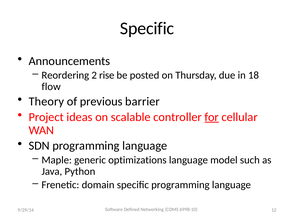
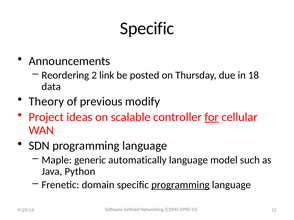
rise: rise -> link (107, 75)
flow: flow -> data (51, 87)
barrier: barrier -> modify (143, 102)
optimizations: optimizations -> automatically (137, 160)
programming underline: none -> present (180, 185)
